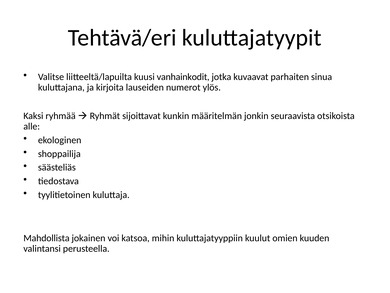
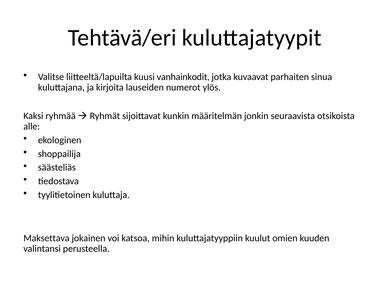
Mahdollista: Mahdollista -> Maksettava (46, 238)
